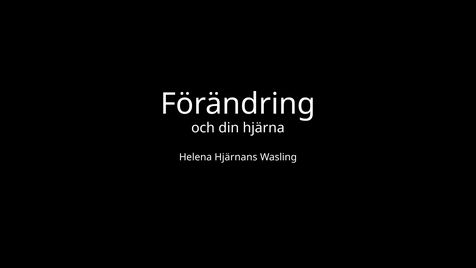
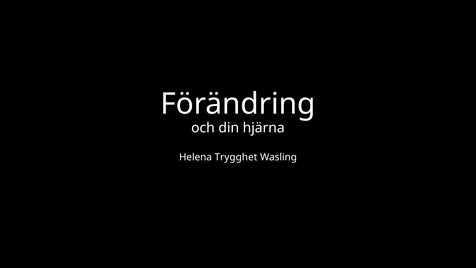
Hjärnans: Hjärnans -> Trygghet (236, 157)
